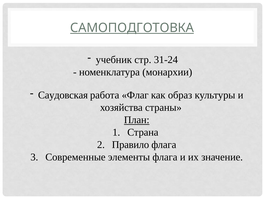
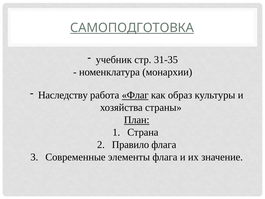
31-24: 31-24 -> 31-35 (166, 60)
Саудовская: Саудовская -> Наследству (63, 95)
Флаг underline: none -> present (135, 95)
